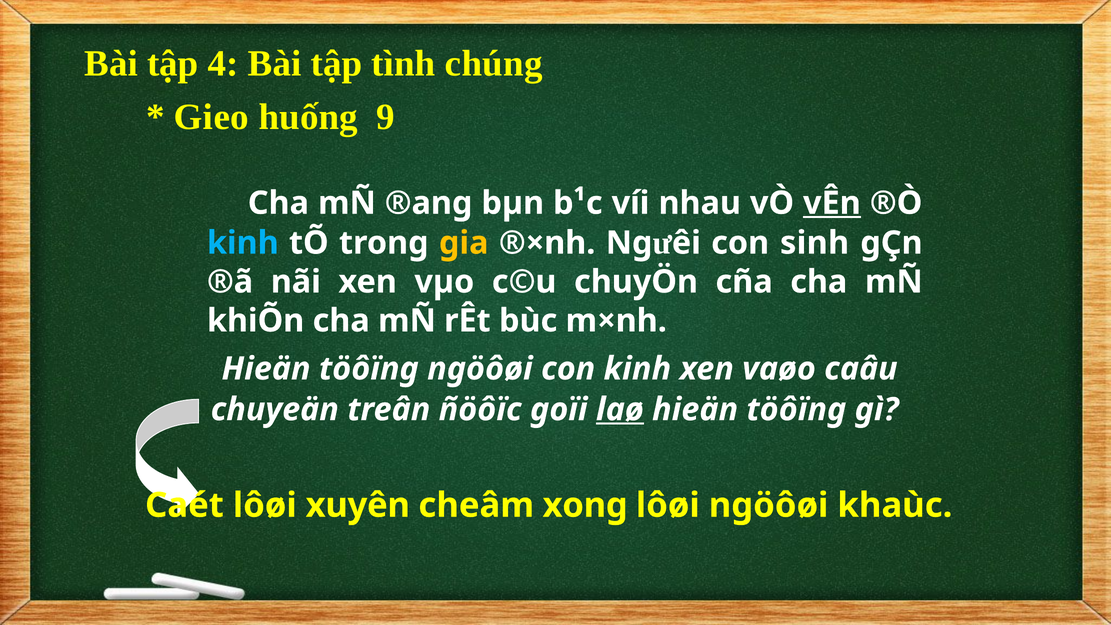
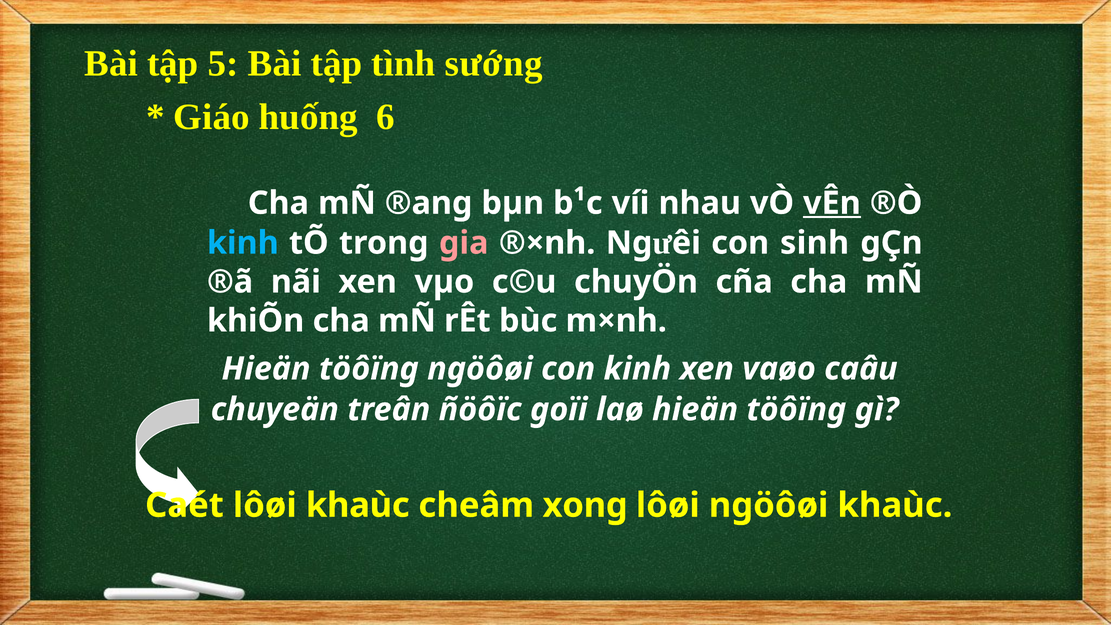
4: 4 -> 5 (223, 64)
chúng: chúng -> sướng (494, 64)
Gieo: Gieo -> Giáo (211, 117)
9: 9 -> 6 (385, 117)
gia colour: yellow -> pink (464, 243)
laø underline: present -> none (620, 410)
lôøi xuyên: xuyên -> khaùc (358, 505)
